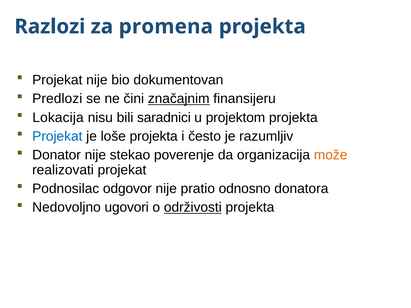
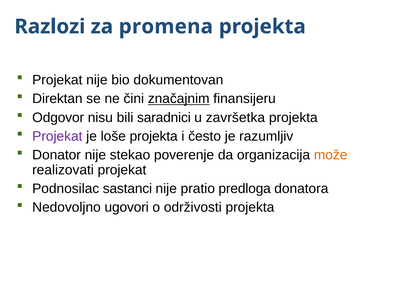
Predlozi: Predlozi -> Direktan (57, 99)
Lokacija: Lokacija -> Odgovor (58, 118)
projektom: projektom -> završetka (235, 118)
Projekat colour: blue -> purple (57, 136)
odgovor: odgovor -> sastanci (127, 189)
odnosno: odnosno -> predloga (245, 189)
održivosti underline: present -> none (193, 208)
